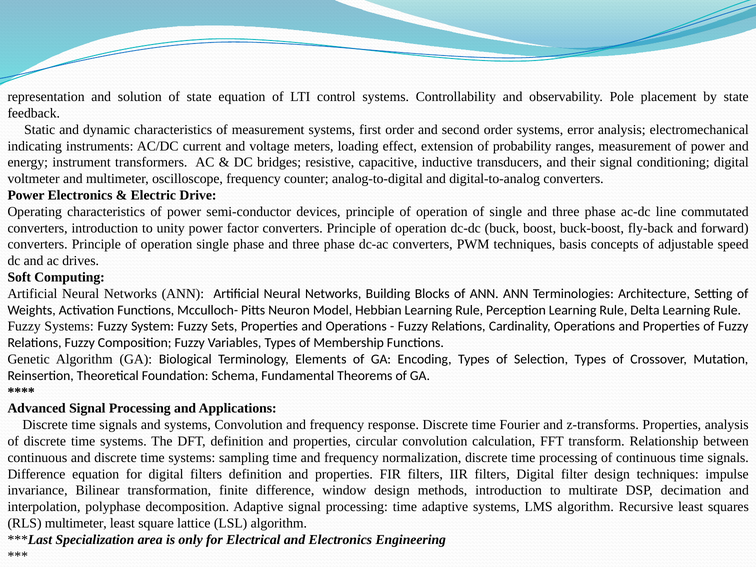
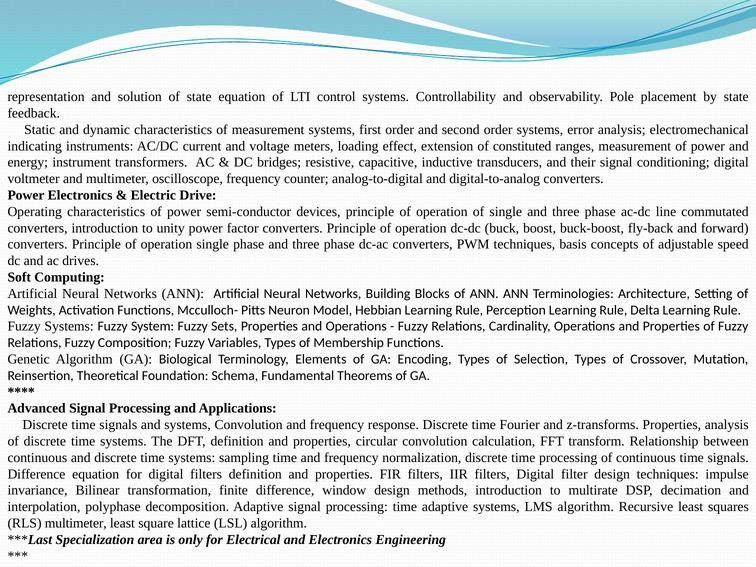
probability: probability -> constituted (522, 146)
